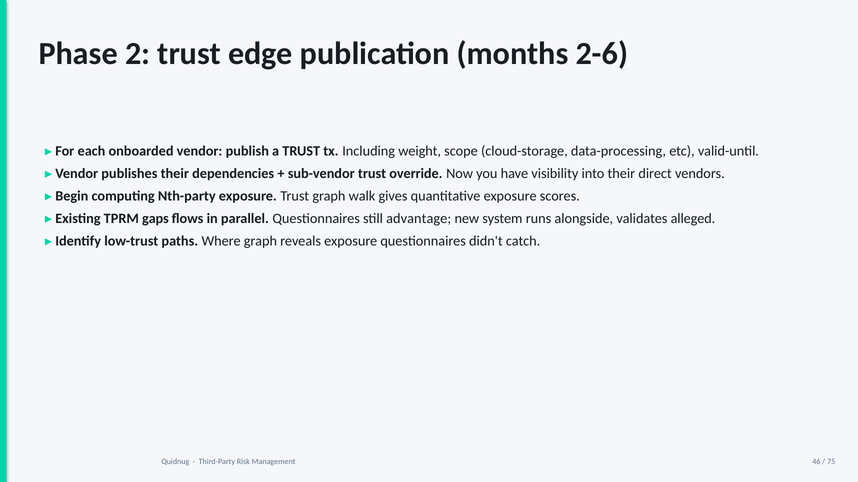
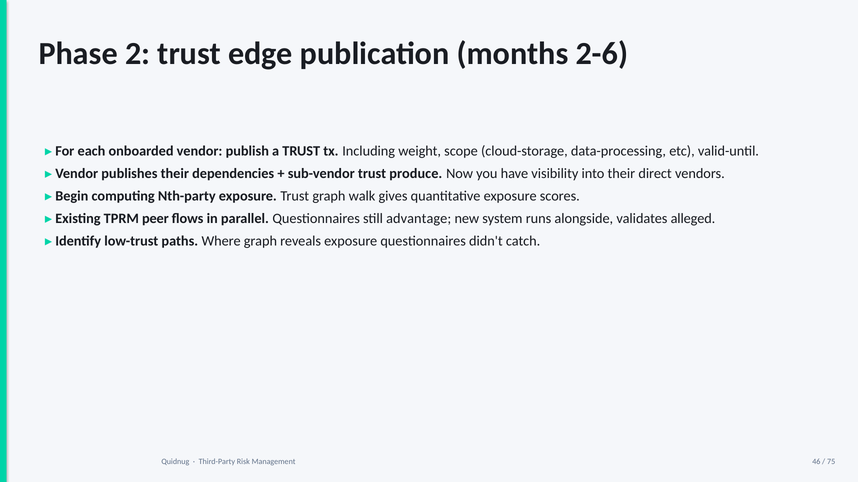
override: override -> produce (416, 174)
gaps: gaps -> peer (155, 219)
